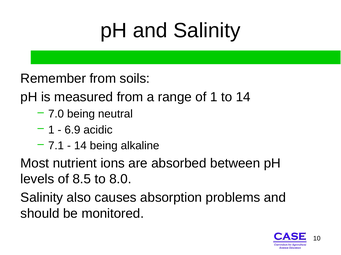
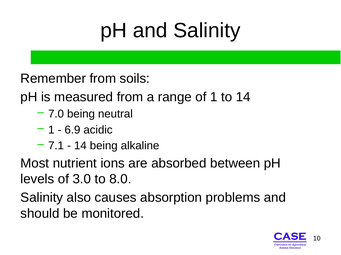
8.5: 8.5 -> 3.0 (82, 180)
